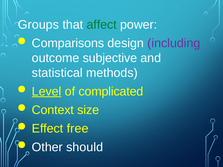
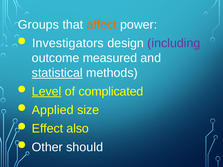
affect colour: green -> orange (102, 25)
Comparisons: Comparisons -> Investigators (68, 43)
subjective: subjective -> measured (110, 58)
statistical underline: none -> present (57, 73)
Context: Context -> Applied (53, 110)
free: free -> also (78, 129)
